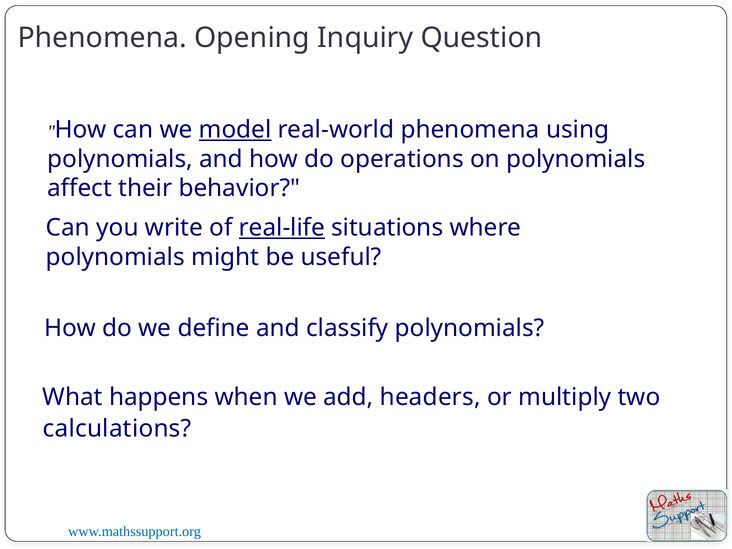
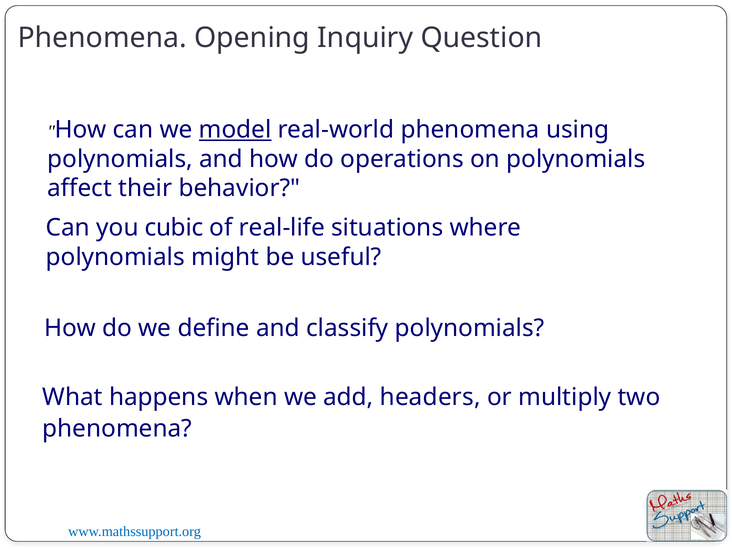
write: write -> cubic (174, 228)
real-life underline: present -> none (282, 228)
calculations: calculations -> phenomena (117, 429)
